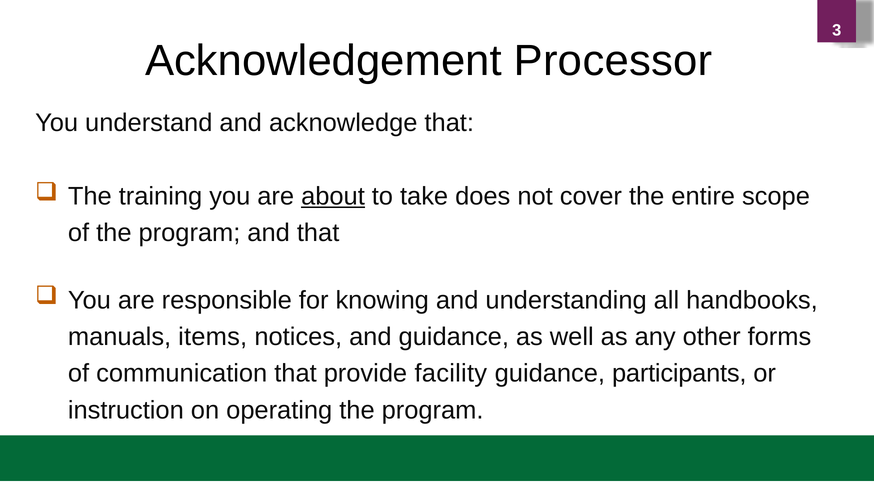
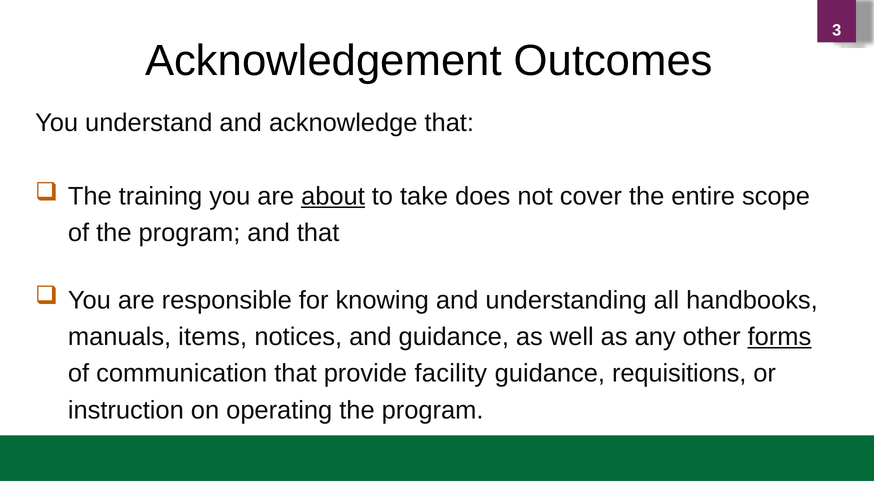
Processor: Processor -> Outcomes (613, 61)
forms underline: none -> present (779, 337)
participants: participants -> requisitions (679, 374)
